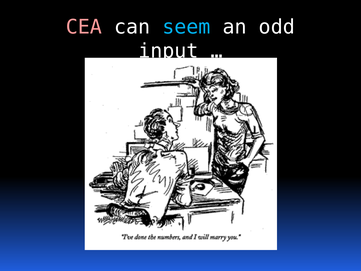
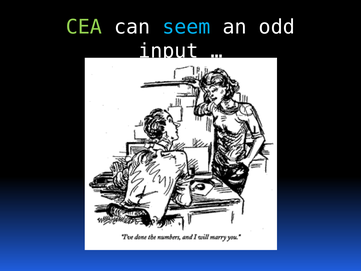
CEA colour: pink -> light green (84, 27)
